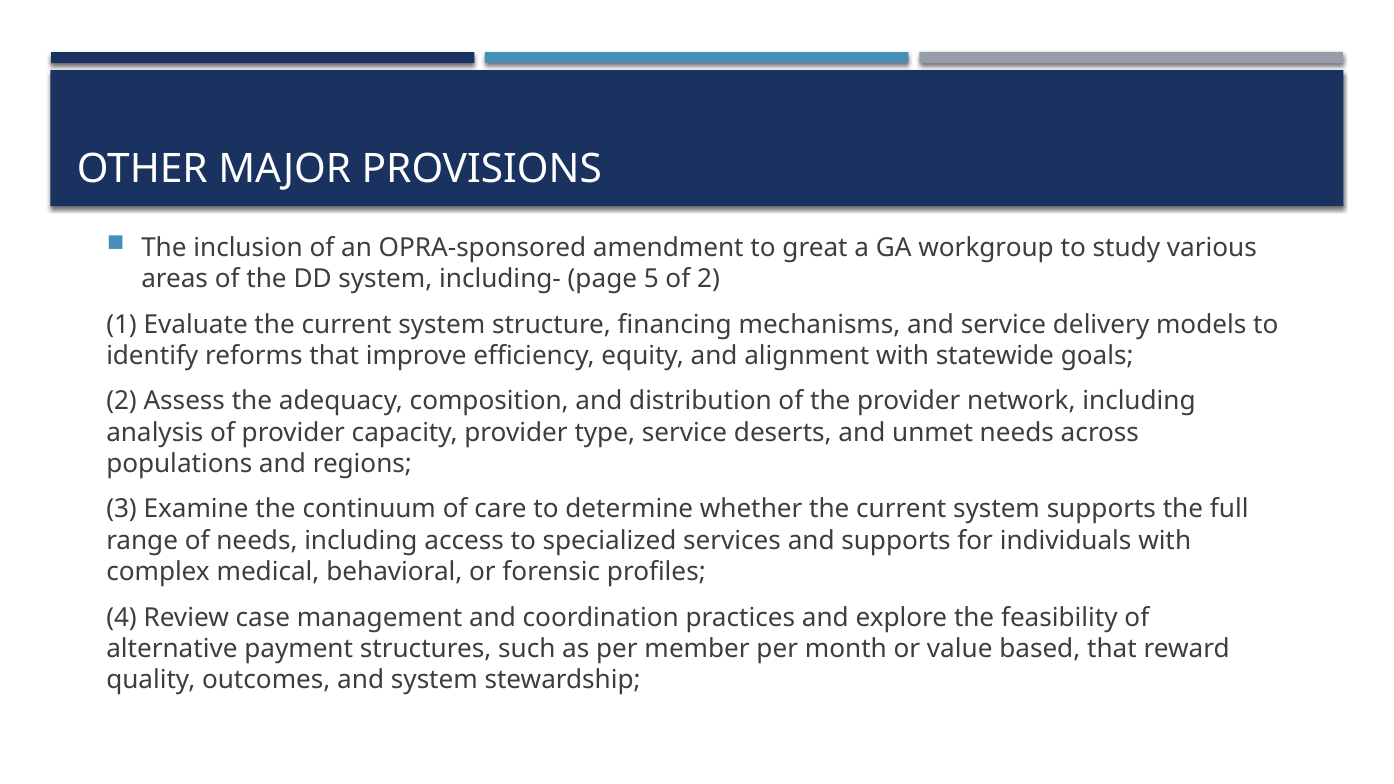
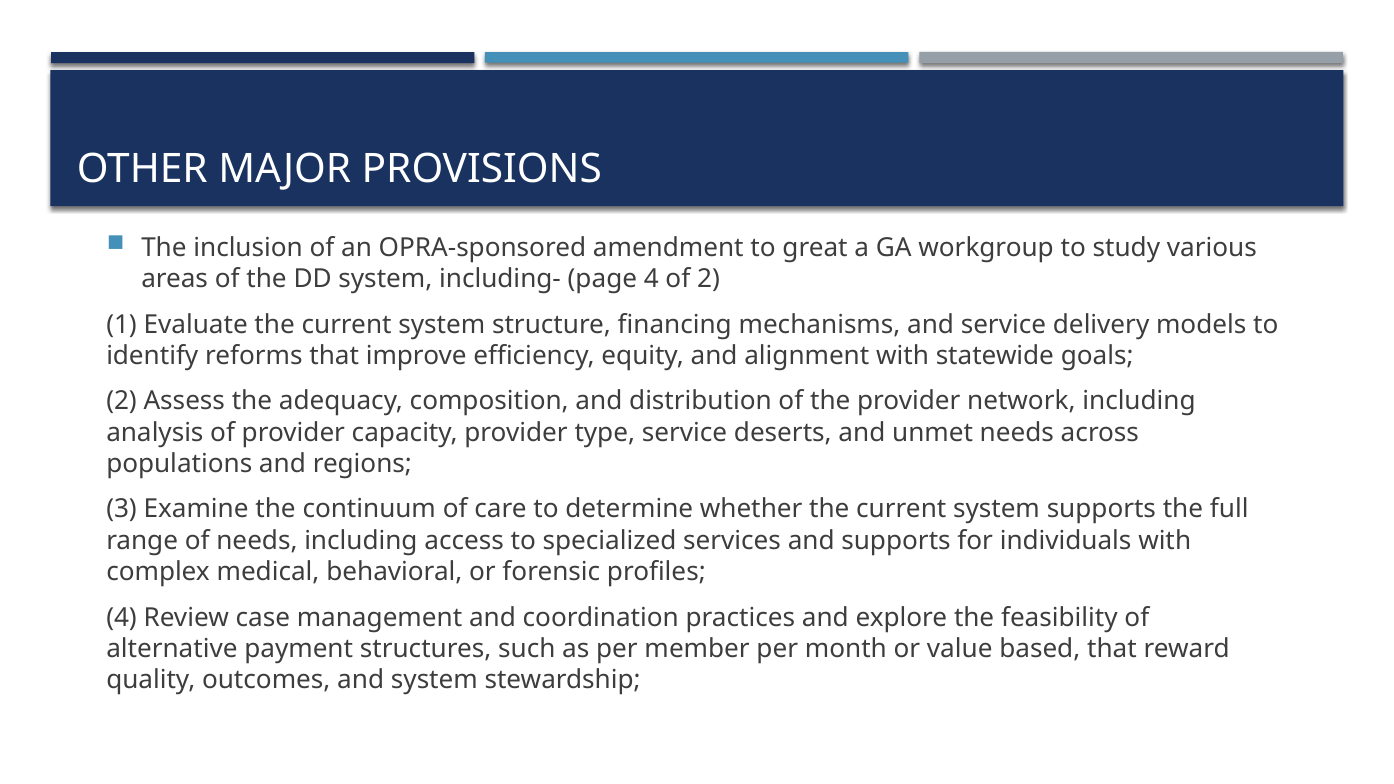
page 5: 5 -> 4 (651, 279)
